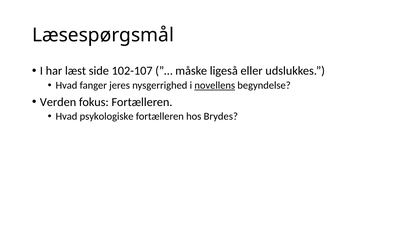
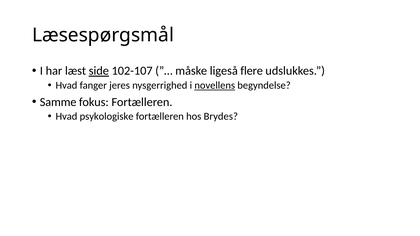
side underline: none -> present (99, 71)
eller: eller -> flere (252, 71)
Verden: Verden -> Samme (58, 102)
